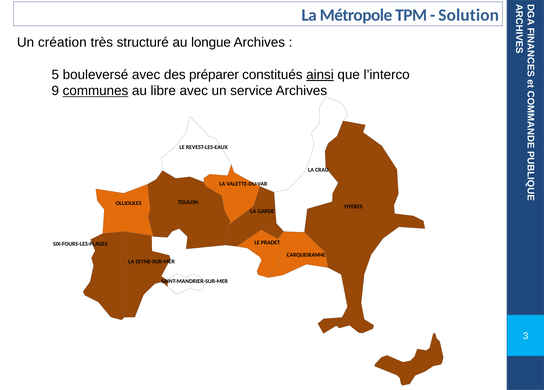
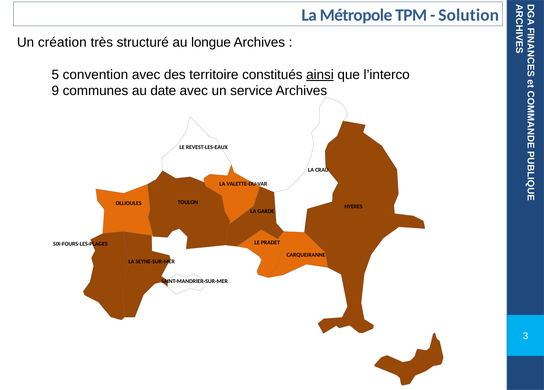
bouleversé: bouleversé -> convention (95, 75)
préparer: préparer -> territoire (214, 75)
communes underline: present -> none (95, 91)
libre: libre -> date (163, 91)
